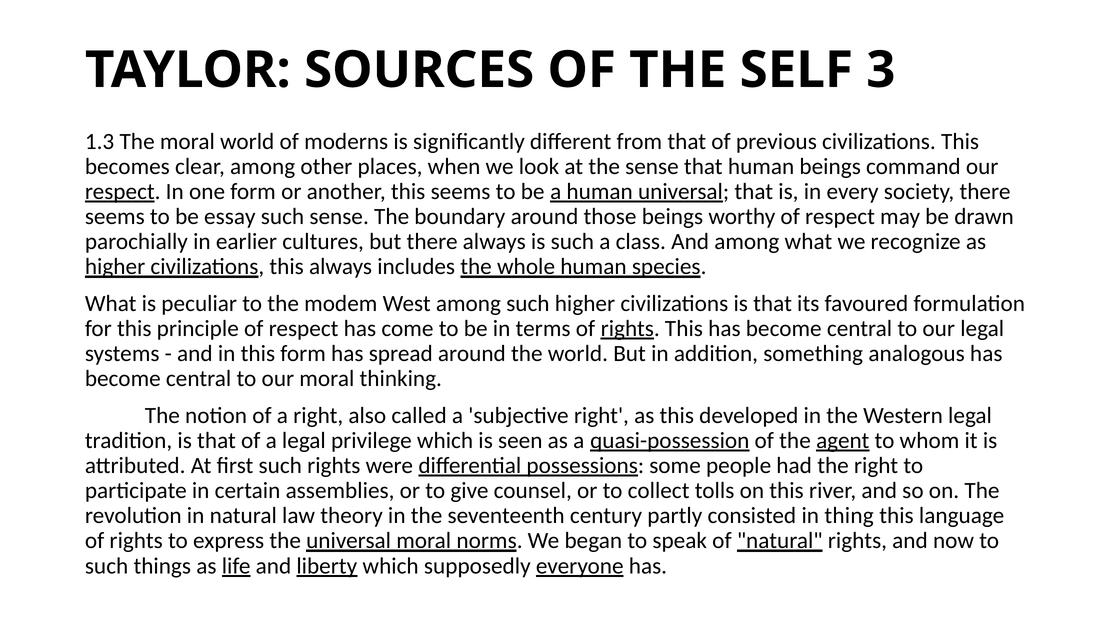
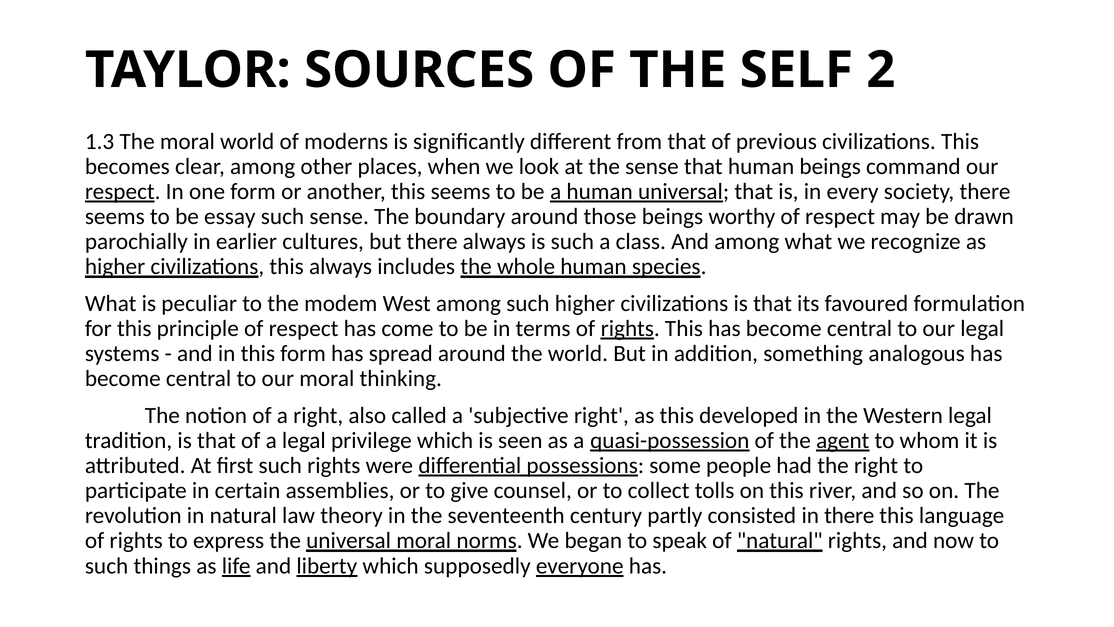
3: 3 -> 2 (881, 70)
in thing: thing -> there (849, 515)
